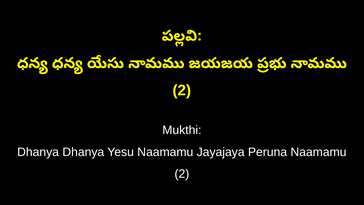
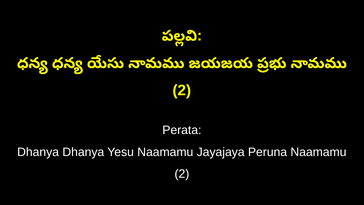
Mukthi: Mukthi -> Perata (182, 130)
